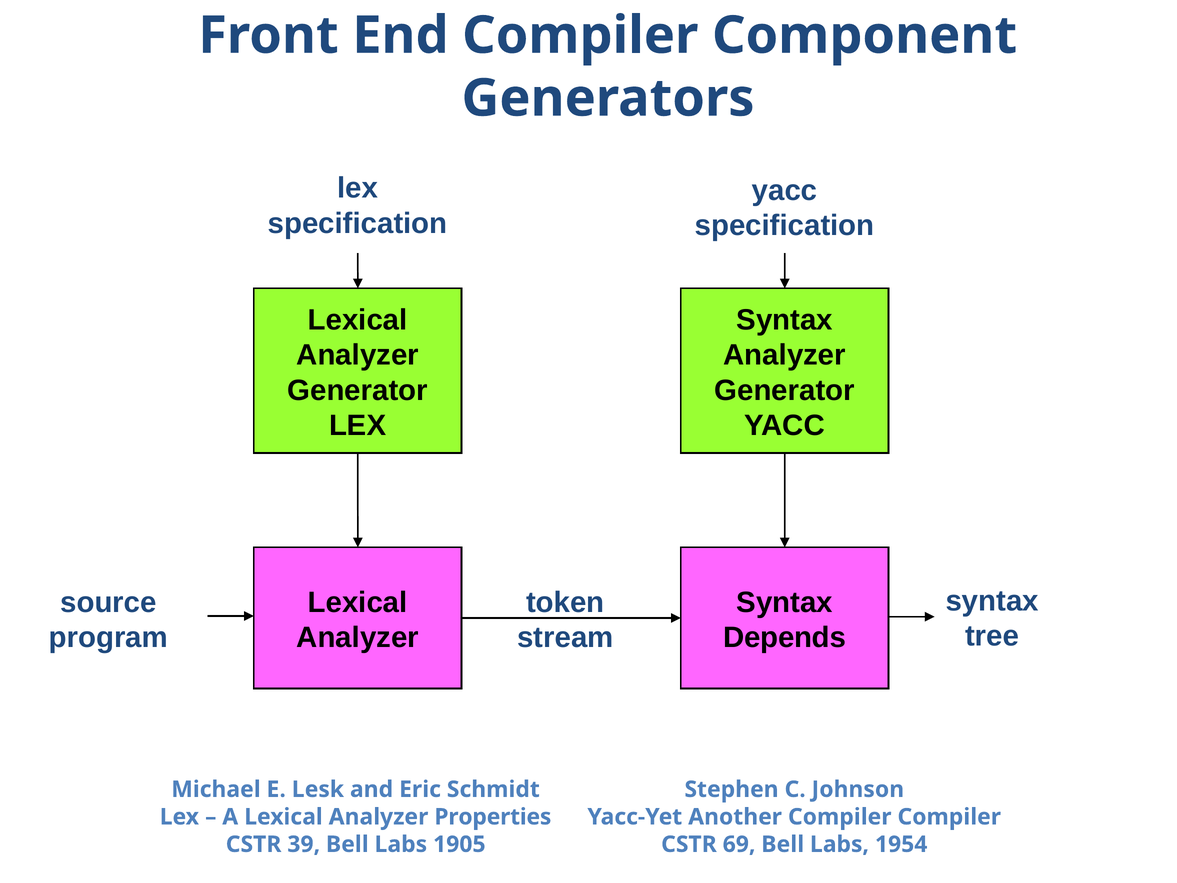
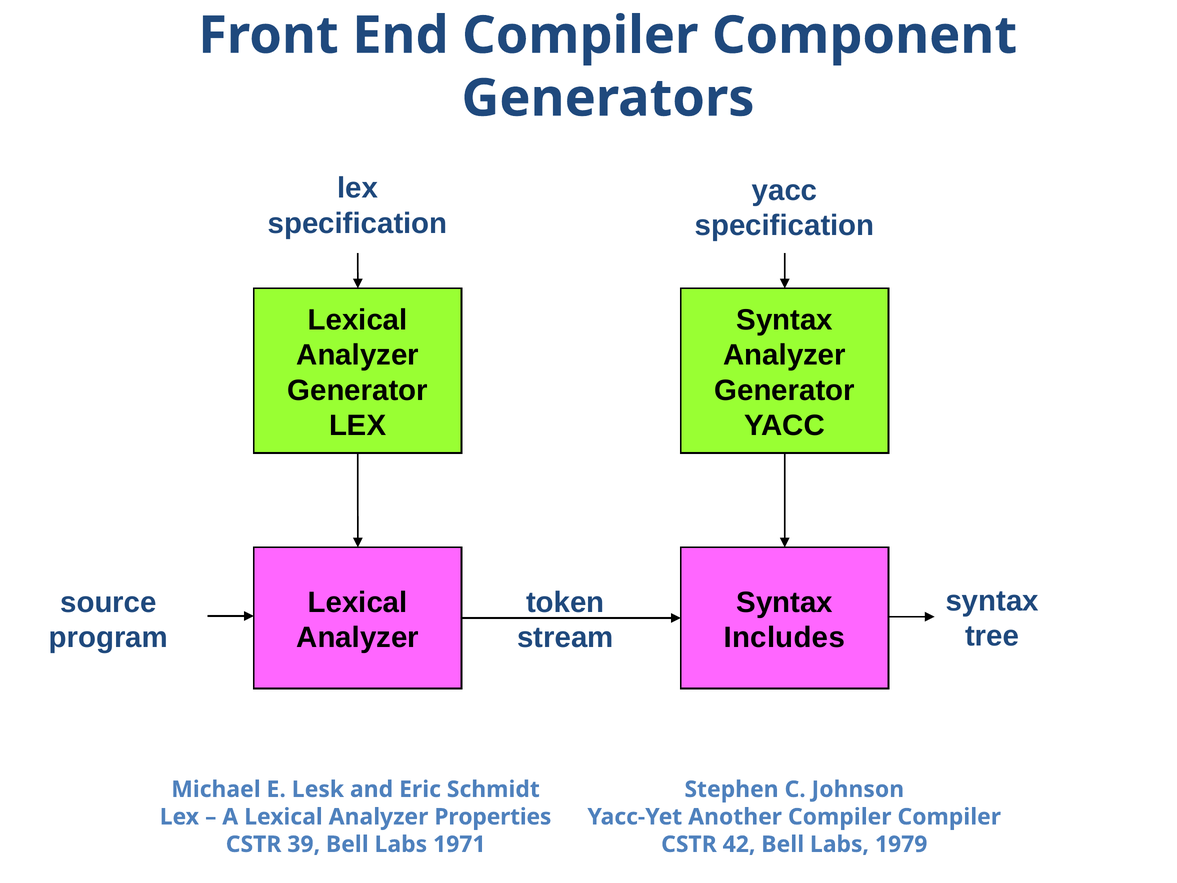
Depends: Depends -> Includes (784, 638)
1905: 1905 -> 1971 (459, 844)
69: 69 -> 42 (739, 844)
1954: 1954 -> 1979 (901, 844)
